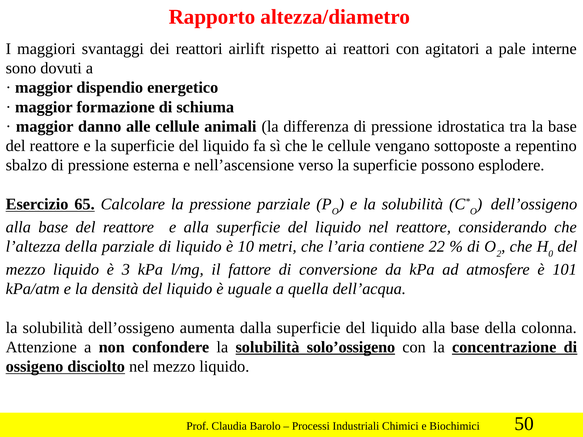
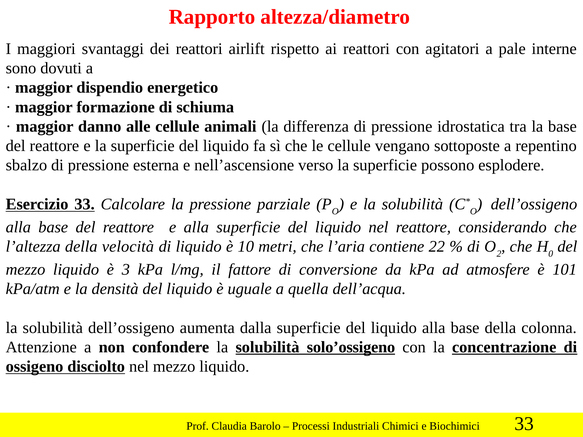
Esercizio 65: 65 -> 33 (85, 204)
della parziale: parziale -> velocità (128, 247)
50: 50 -> 33 (524, 424)
